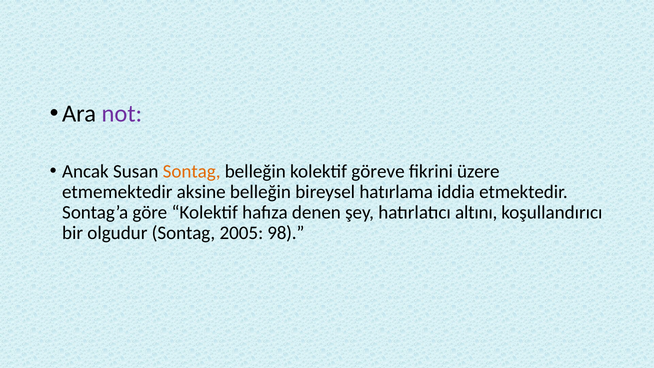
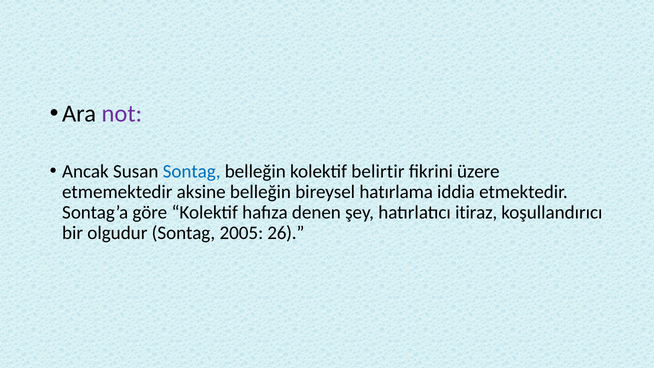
Sontag colour: orange -> blue (192, 171)
göreve: göreve -> belirtir (378, 171)
altını: altını -> itiraz (476, 213)
98: 98 -> 26 (286, 233)
